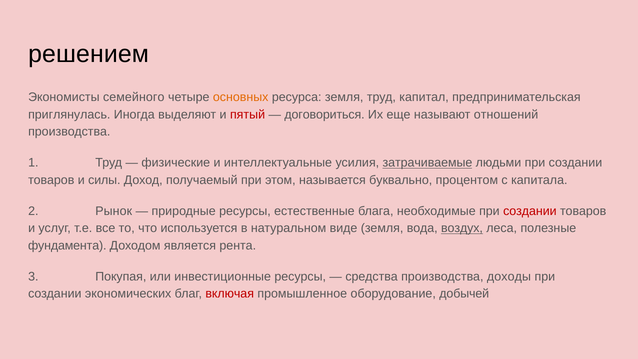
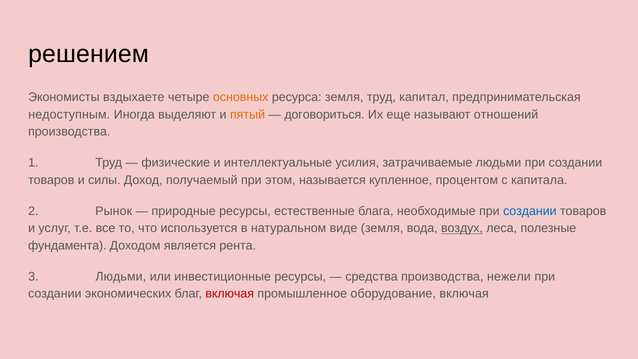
семейного: семейного -> вздыхаете (134, 97)
приглянулась: приглянулась -> недоступным (69, 114)
пятый colour: red -> orange (248, 114)
затрачиваемые underline: present -> none (427, 163)
буквально: буквально -> купленное (401, 180)
создании colour: red -> blue (530, 211)
3 Покупая: Покупая -> Людьми (121, 277)
доходы: доходы -> нежели (509, 277)
оборудование добычей: добычей -> включая (464, 294)
